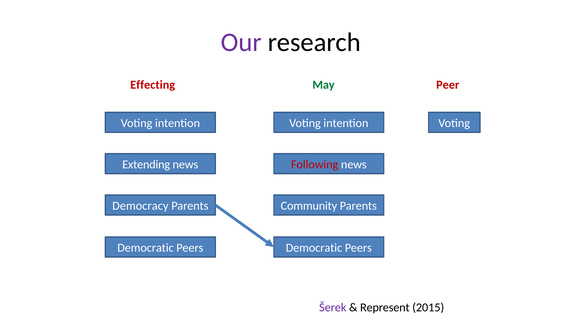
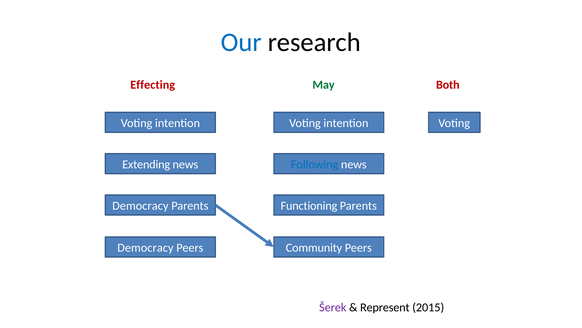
Our colour: purple -> blue (241, 42)
Peer: Peer -> Both (448, 85)
Following colour: red -> blue (315, 164)
Community: Community -> Functioning (309, 205)
Democratic: Democratic -> Democracy (145, 247)
Democratic: Democratic -> Community (314, 247)
